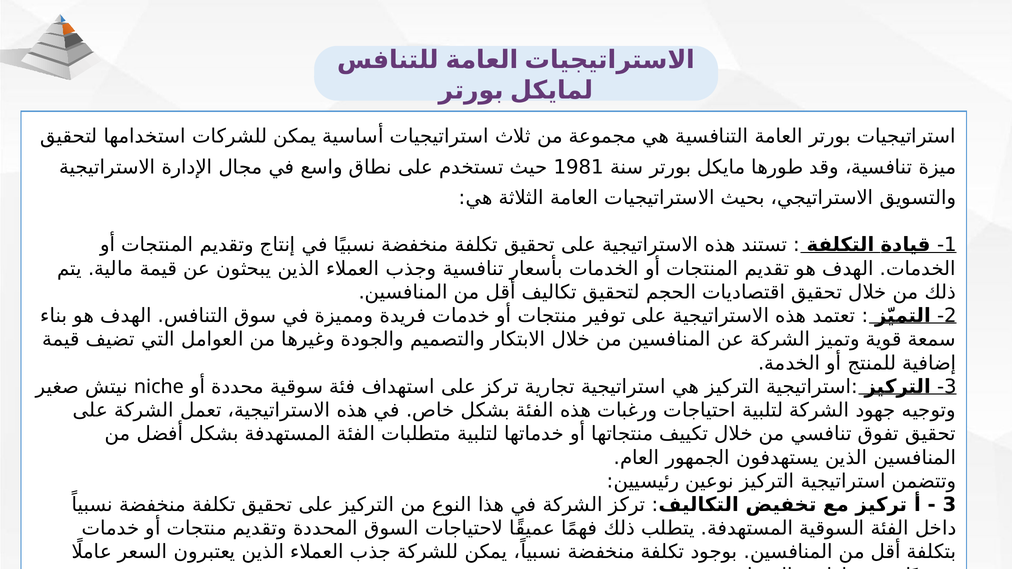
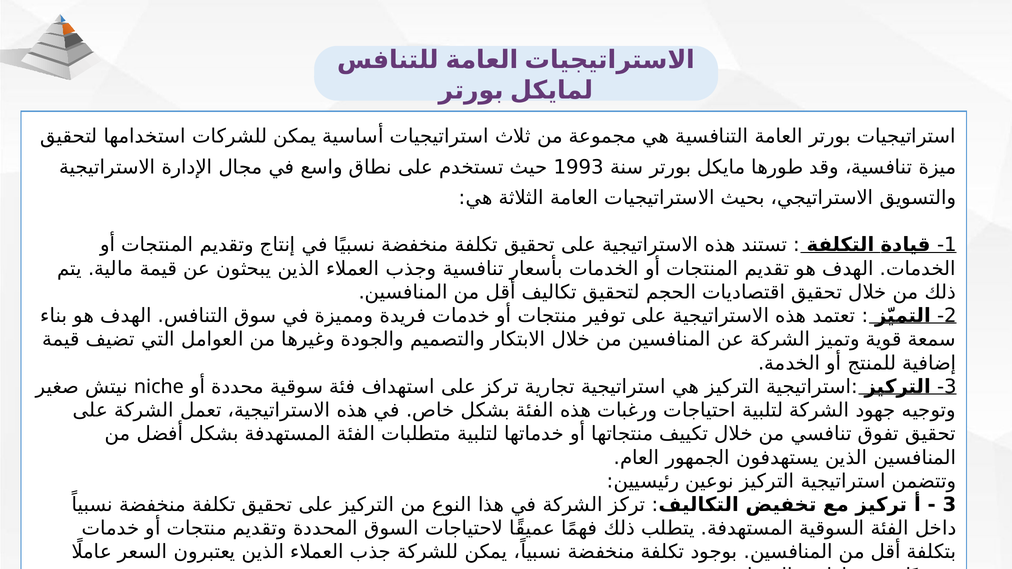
1981: 1981 -> 1993 (579, 167)
